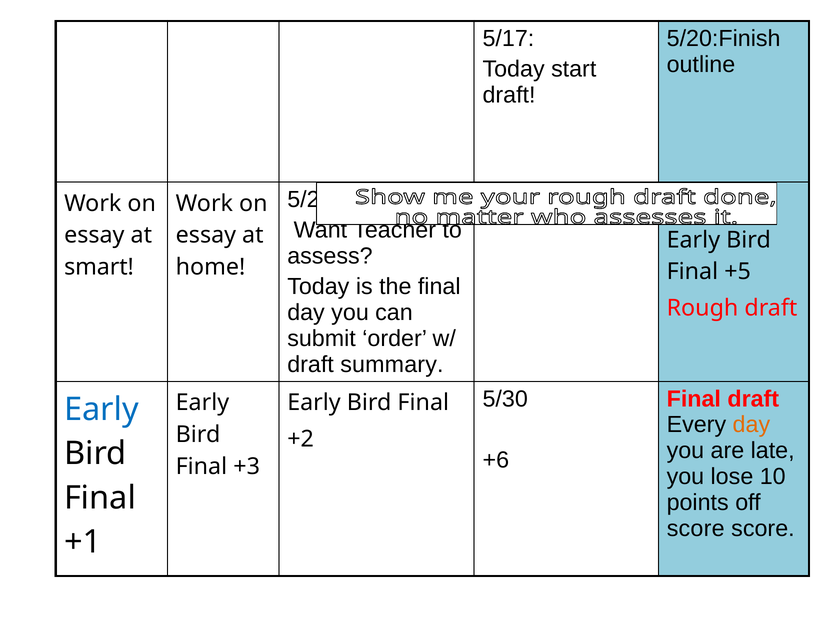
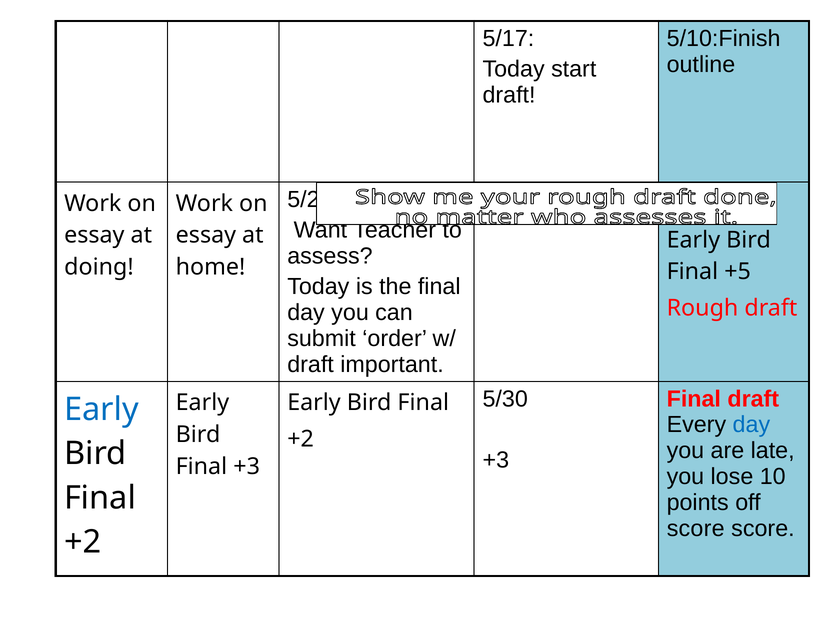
5/20:Finish: 5/20:Finish -> 5/10:Finish (724, 38)
smart: smart -> doing (99, 267)
summary: summary -> important (392, 364)
day colour: orange -> blue (751, 425)
+6: +6 -> +3 (496, 460)
+1: +1 -> +2 (83, 542)
